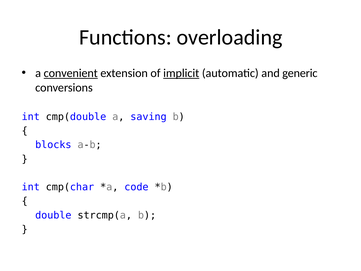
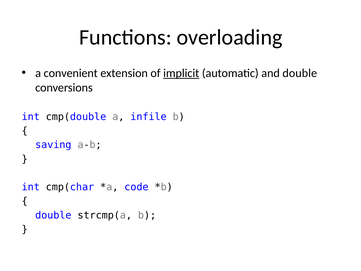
convenient underline: present -> none (71, 73)
and generic: generic -> double (300, 73)
saving: saving -> infile (149, 117)
blocks: blocks -> saving (53, 145)
